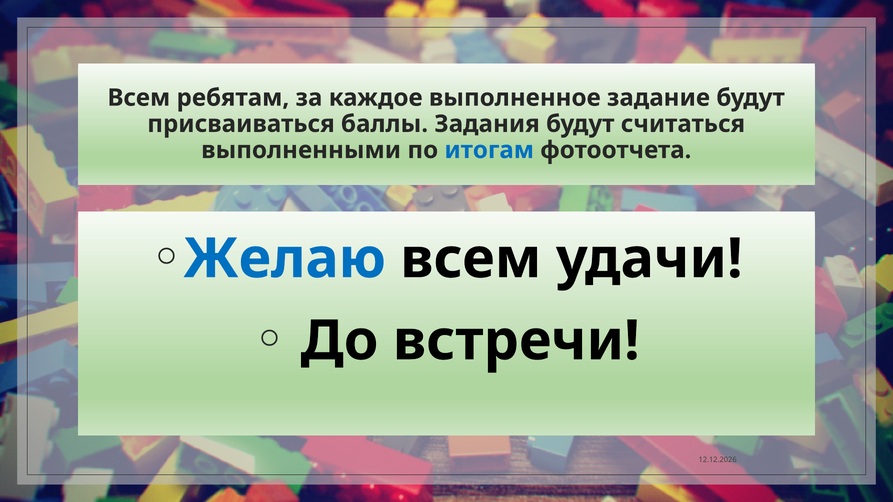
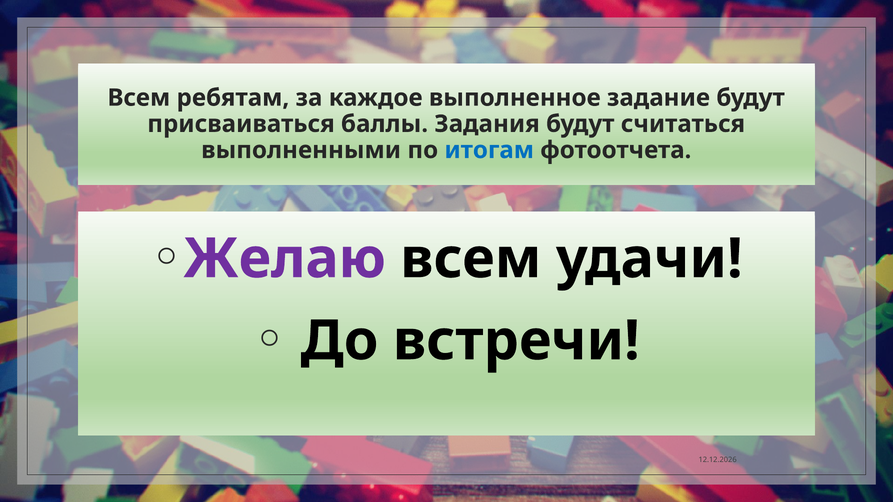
Желаю colour: blue -> purple (285, 259)
